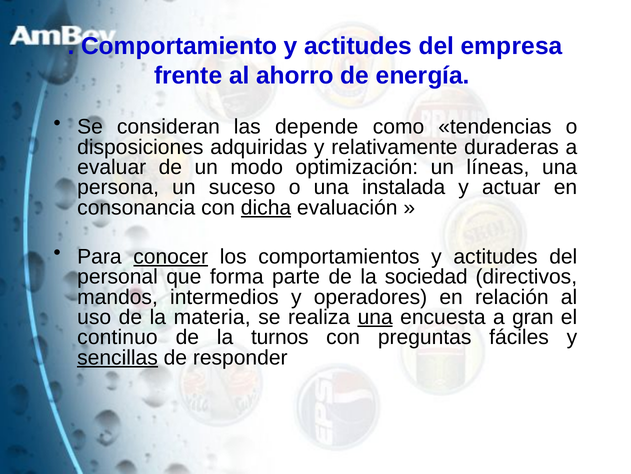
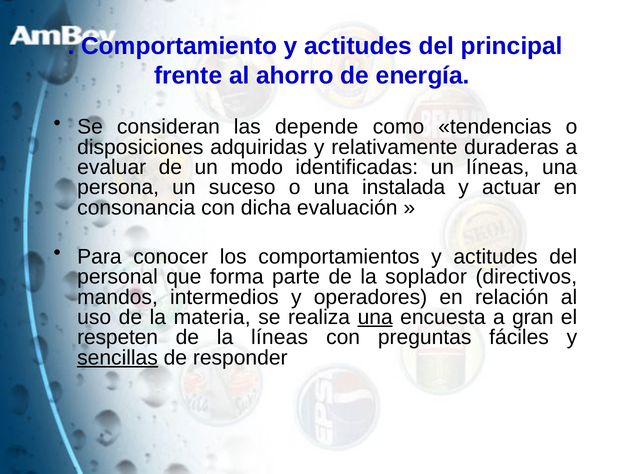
empresa: empresa -> principal (512, 46)
optimización: optimización -> identificadas (357, 167)
dicha underline: present -> none (266, 207)
conocer underline: present -> none (171, 256)
sociedad: sociedad -> soplador (426, 276)
continuo: continuo -> respeten (118, 337)
la turnos: turnos -> líneas (280, 337)
